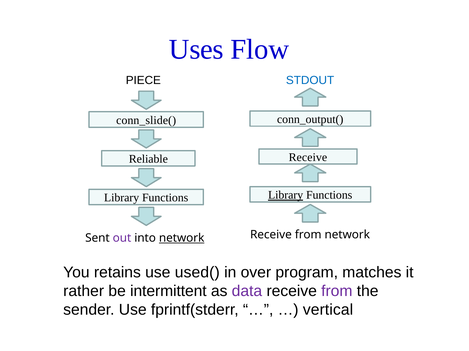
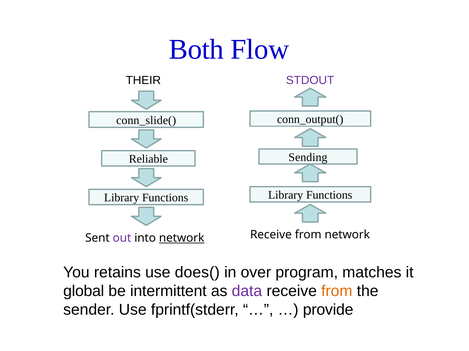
Uses: Uses -> Both (196, 50)
PIECE: PIECE -> THEIR (143, 80)
STDOUT colour: blue -> purple (310, 80)
Receive: Receive -> Sending (308, 158)
Library underline: present -> none (286, 196)
used(: used( -> does( (197, 273)
rather: rather -> global (84, 292)
from colour: purple -> orange (337, 292)
vertical: vertical -> provide (328, 310)
